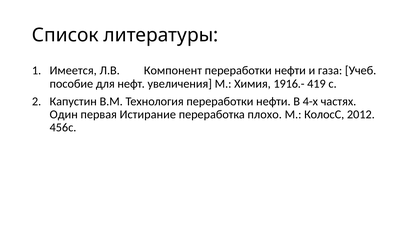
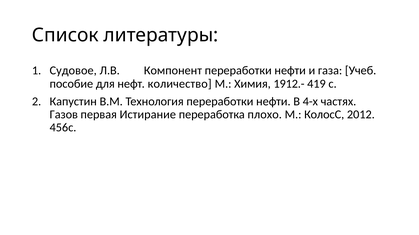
Имеется: Имеется -> Судовое (73, 71)
увеличения: увеличения -> количество (180, 84)
1916.-: 1916.- -> 1912.- (289, 84)
Один: Один -> Газов (64, 115)
